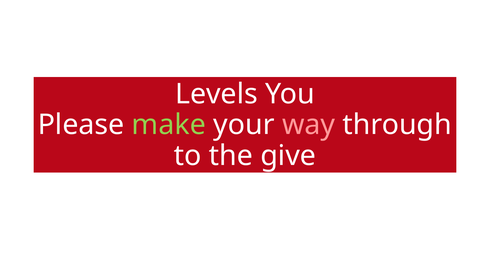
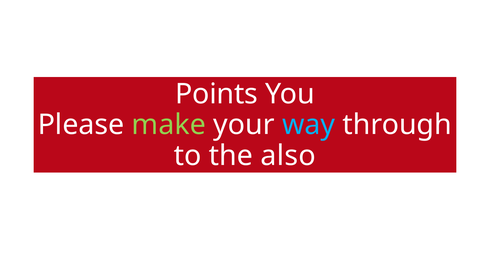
Levels: Levels -> Points (216, 94)
way colour: pink -> light blue (309, 125)
give: give -> also (288, 156)
